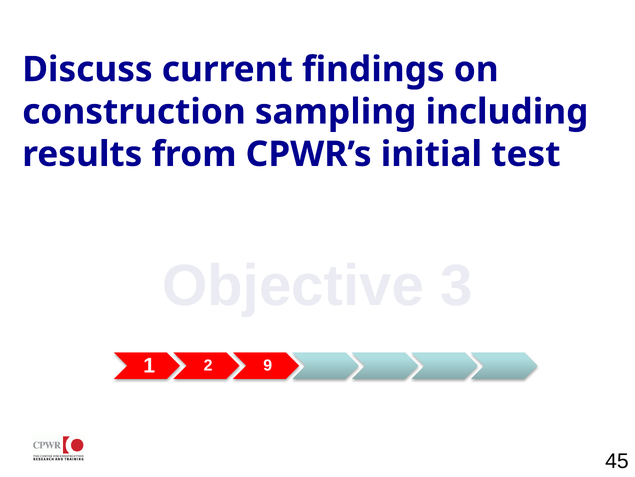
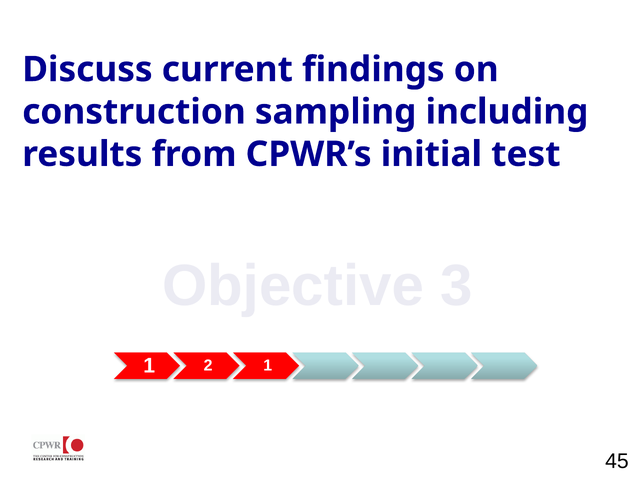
9: 9 -> 1 (268, 365)
